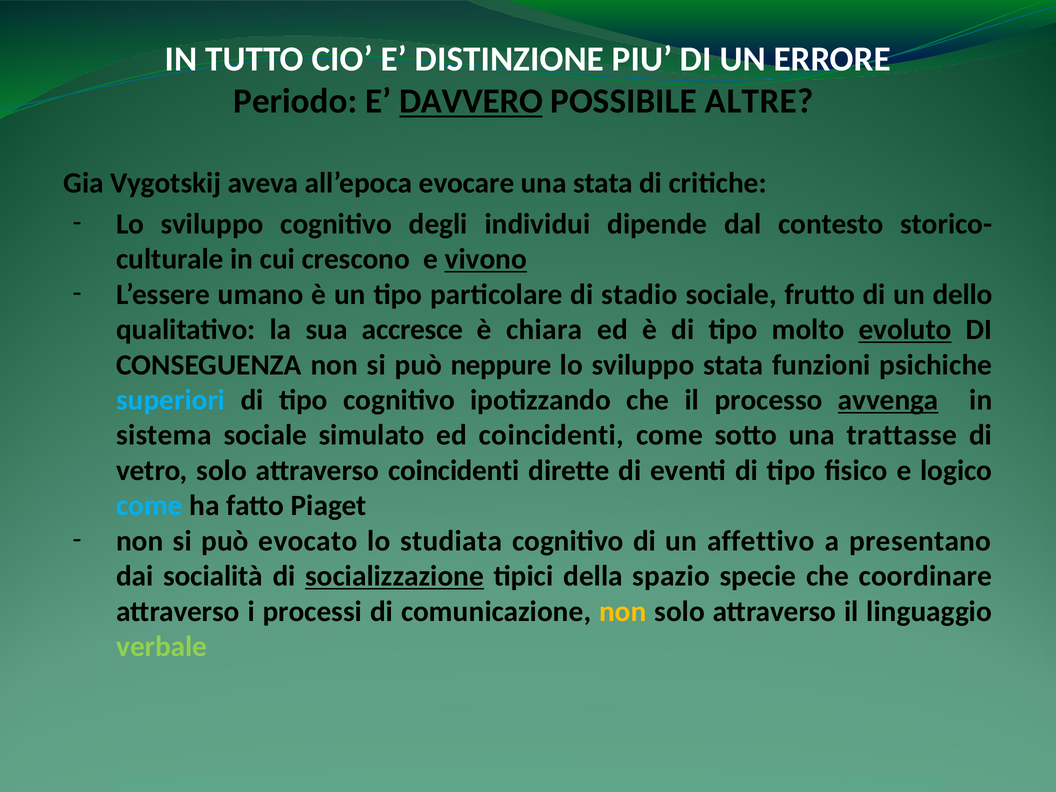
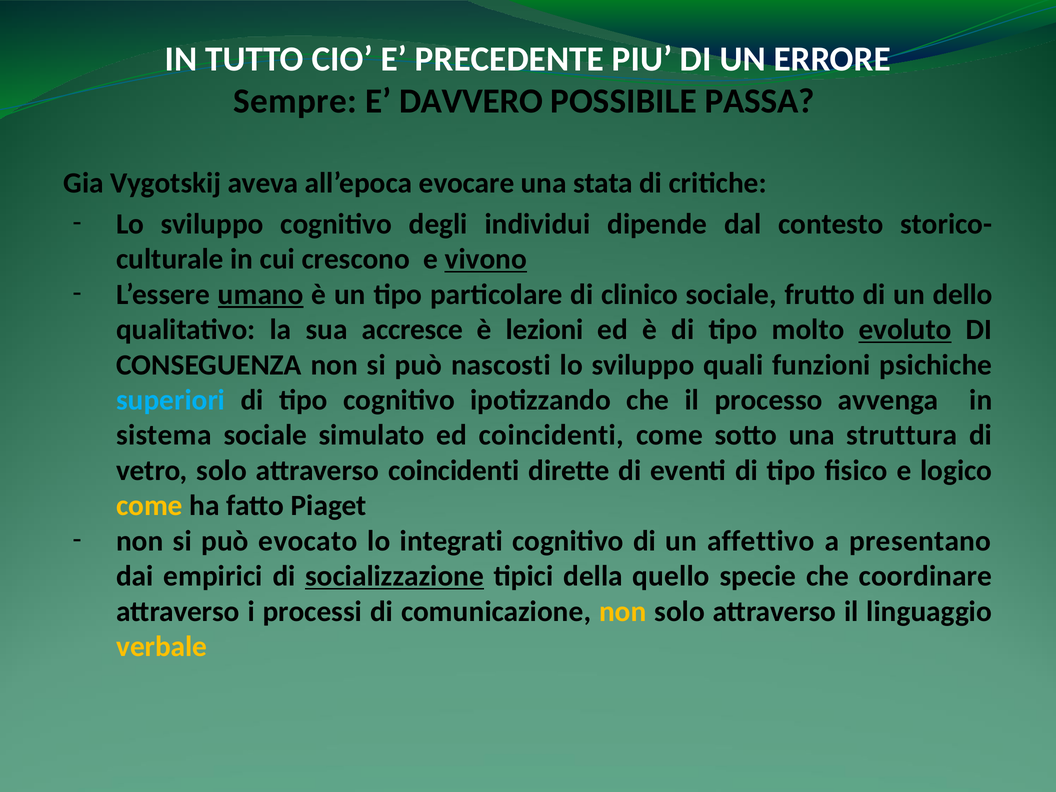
DISTINZIONE: DISTINZIONE -> PRECEDENTE (509, 59)
Periodo: Periodo -> Sempre (295, 101)
DAVVERO underline: present -> none (471, 101)
ALTRE: ALTRE -> PASSA (760, 101)
umano underline: none -> present (261, 294)
stadio: stadio -> clinico (640, 294)
chiara: chiara -> lezioni (545, 330)
neppure: neppure -> nascosti (501, 365)
sviluppo stata: stata -> quali (733, 365)
avvenga underline: present -> none (888, 400)
trattasse: trattasse -> struttura (902, 435)
come colour: light blue -> yellow (149, 506)
studiata: studiata -> integrati (451, 541)
socialità: socialità -> empirici (213, 576)
spazio: spazio -> quello (671, 576)
verbale colour: light green -> yellow (162, 647)
